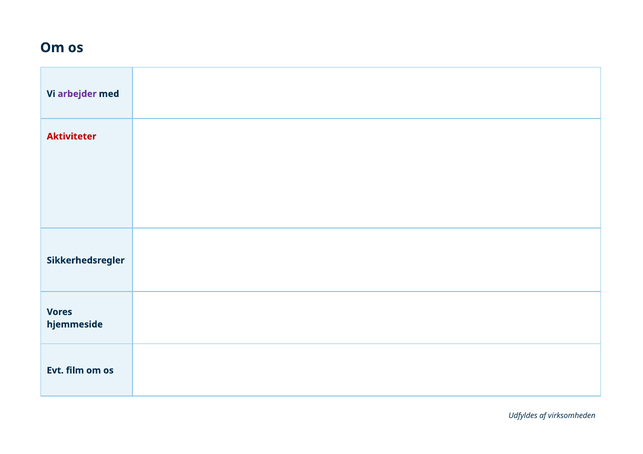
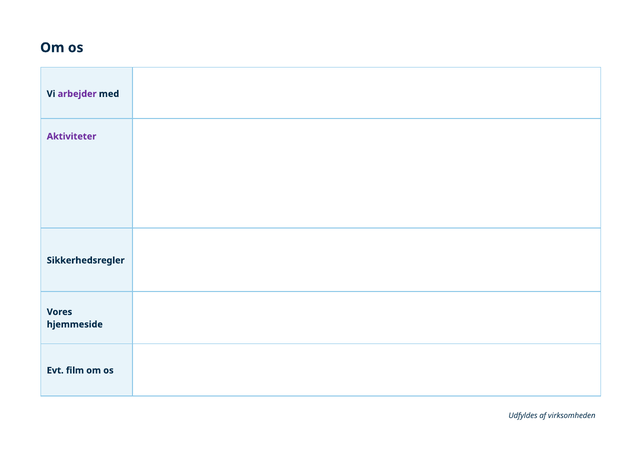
Aktiviteter colour: red -> purple (72, 137)
